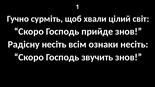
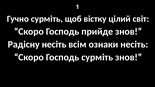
хвали: хвали -> вістку (95, 19)
Господь звучить: звучить -> сурміть (97, 57)
